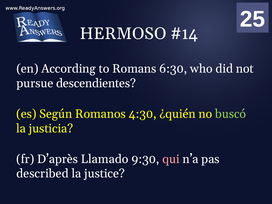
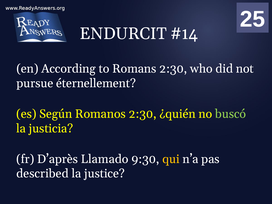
HERMOSO: HERMOSO -> ENDURCIT (123, 34)
Romans 6:30: 6:30 -> 2:30 (173, 69)
descendientes: descendientes -> éternellement (96, 83)
Romanos 4:30: 4:30 -> 2:30 (143, 114)
qui colour: pink -> yellow (171, 159)
